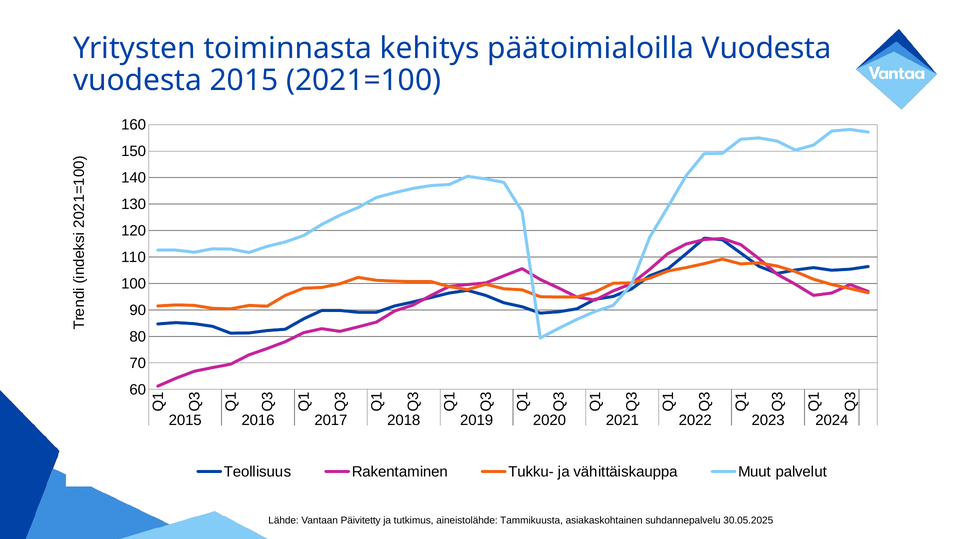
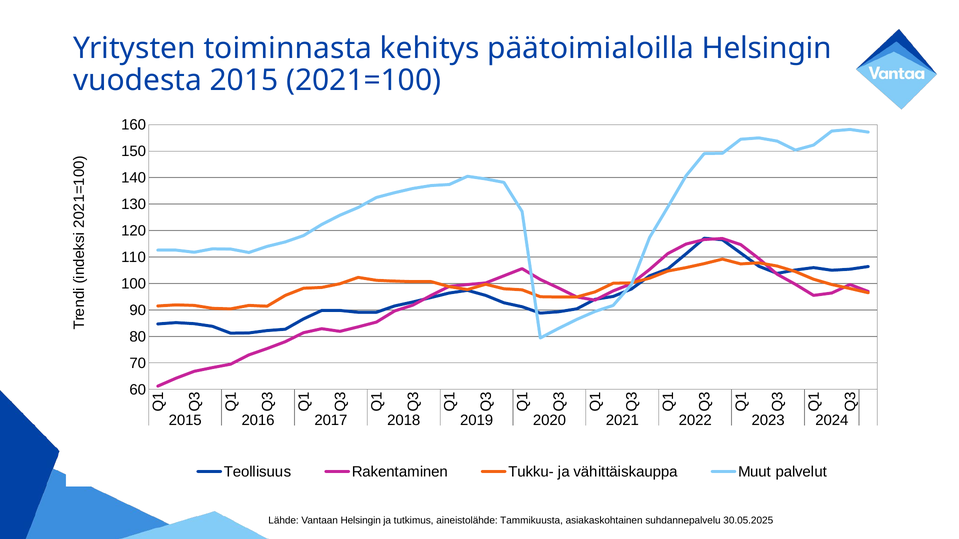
päätoimialoilla Vuodesta: Vuodesta -> Helsingin (767, 48)
Vantaan Päivitetty: Päivitetty -> Helsingin (361, 521)
